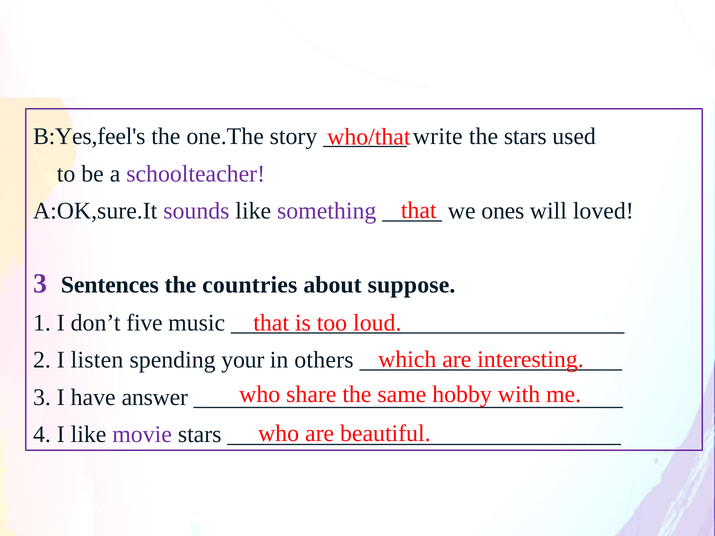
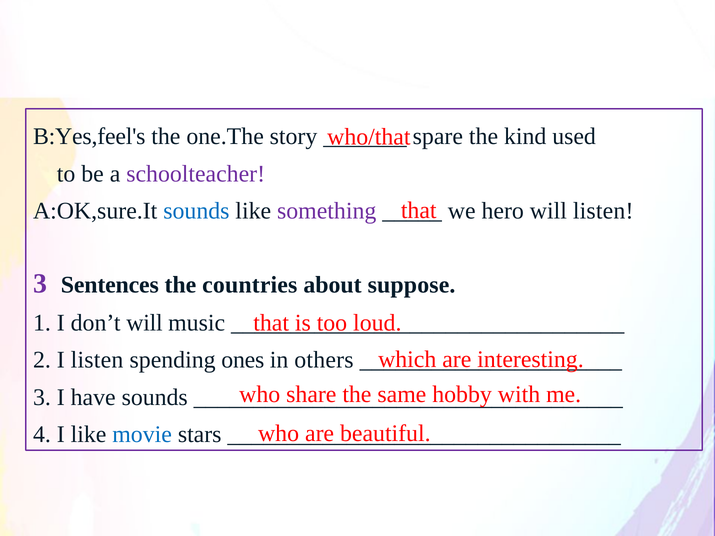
write: write -> spare (438, 137)
the stars: stars -> kind (525, 137)
sounds colour: purple -> blue (196, 211)
ones: ones -> hero (503, 211)
will loved: loved -> listen (603, 211)
don’t five: five -> will (145, 323)
your: your -> ones (243, 360)
have answer: answer -> sounds (155, 397)
movie colour: purple -> blue (142, 435)
